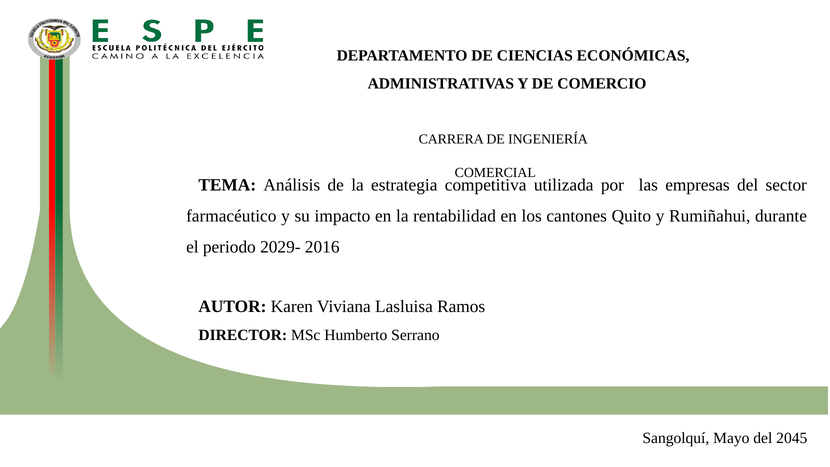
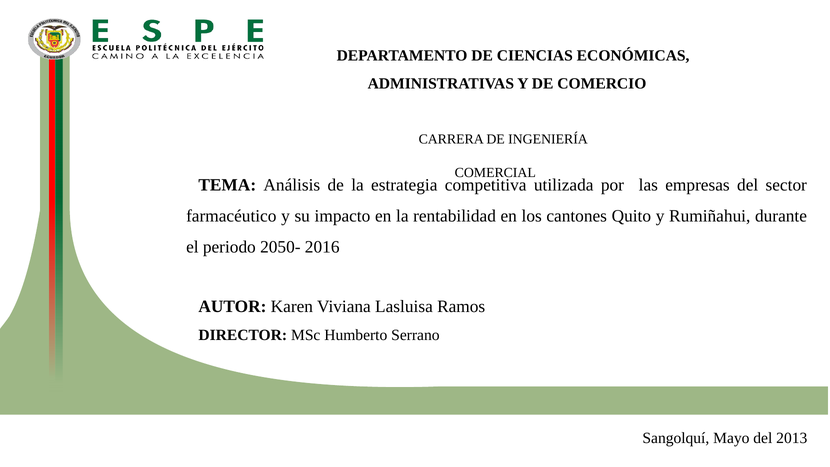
2029-: 2029- -> 2050- (280, 247)
2045: 2045 -> 2013 (792, 438)
